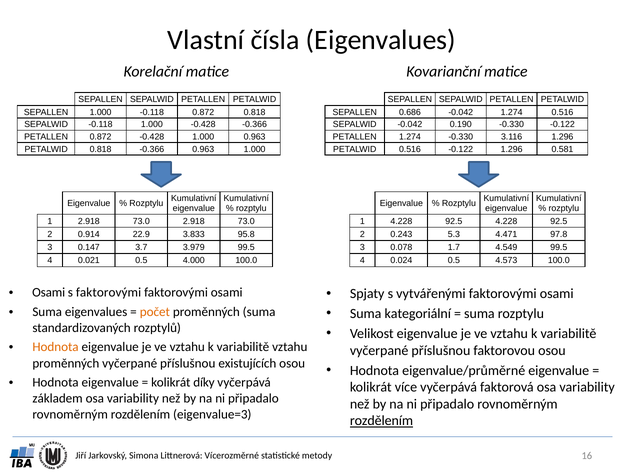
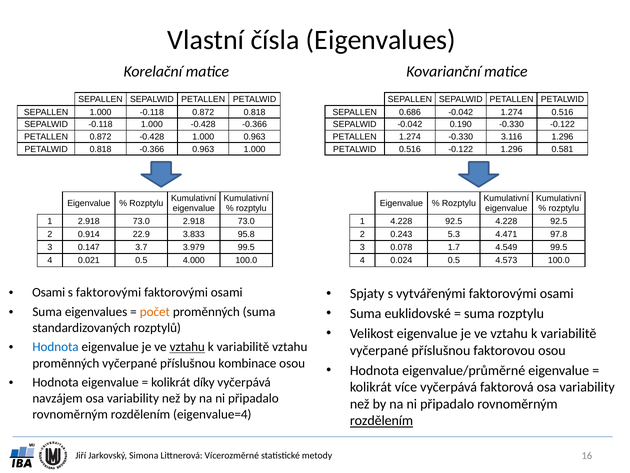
kategoriální: kategoriální -> euklidovské (418, 313)
Hodnota colour: orange -> blue (56, 347)
vztahu underline: none -> present (187, 347)
existujících: existujících -> kombinace (247, 363)
základem: základem -> navzájem (58, 398)
eigenvalue=3: eigenvalue=3 -> eigenvalue=4 (212, 414)
